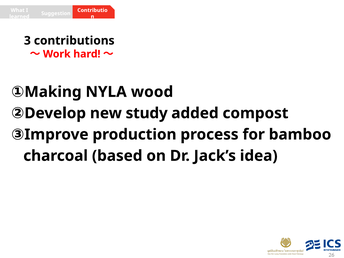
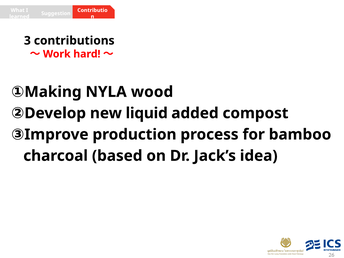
study: study -> liquid (147, 113)
